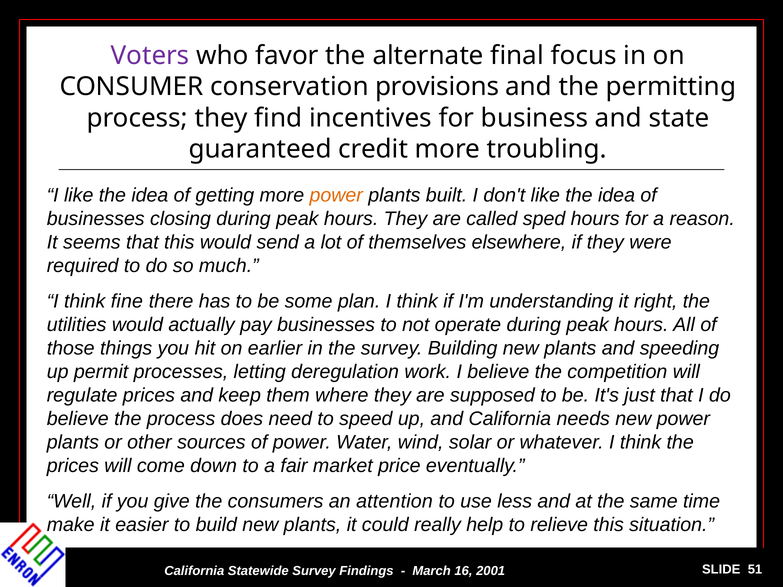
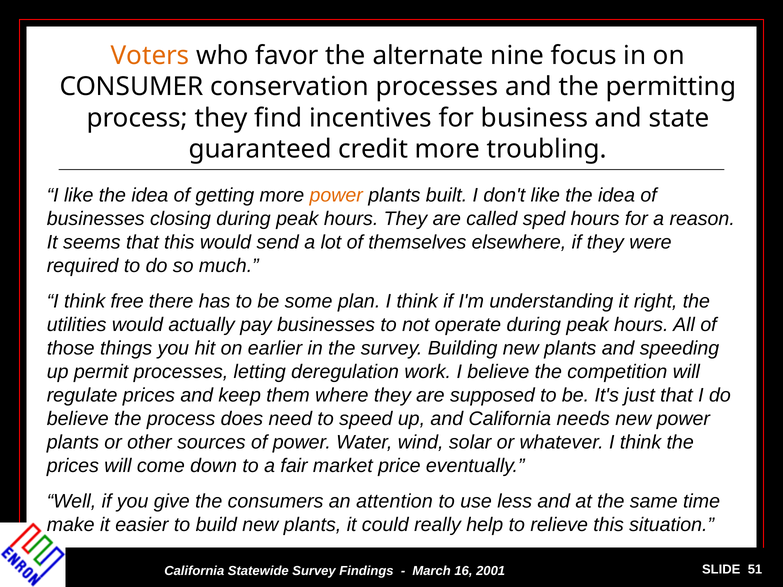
Voters colour: purple -> orange (150, 55)
final: final -> nine (517, 55)
conservation provisions: provisions -> processes (437, 87)
fine: fine -> free (127, 301)
